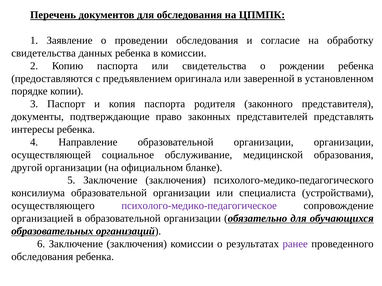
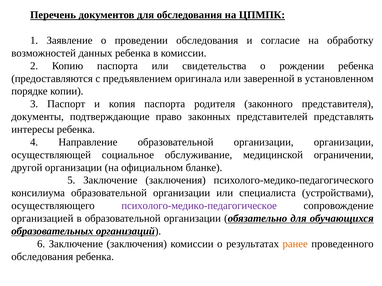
свидетельства: свидетельства -> возможностей (44, 53)
образования: образования -> ограничении (344, 155)
ранее colour: purple -> orange (295, 244)
